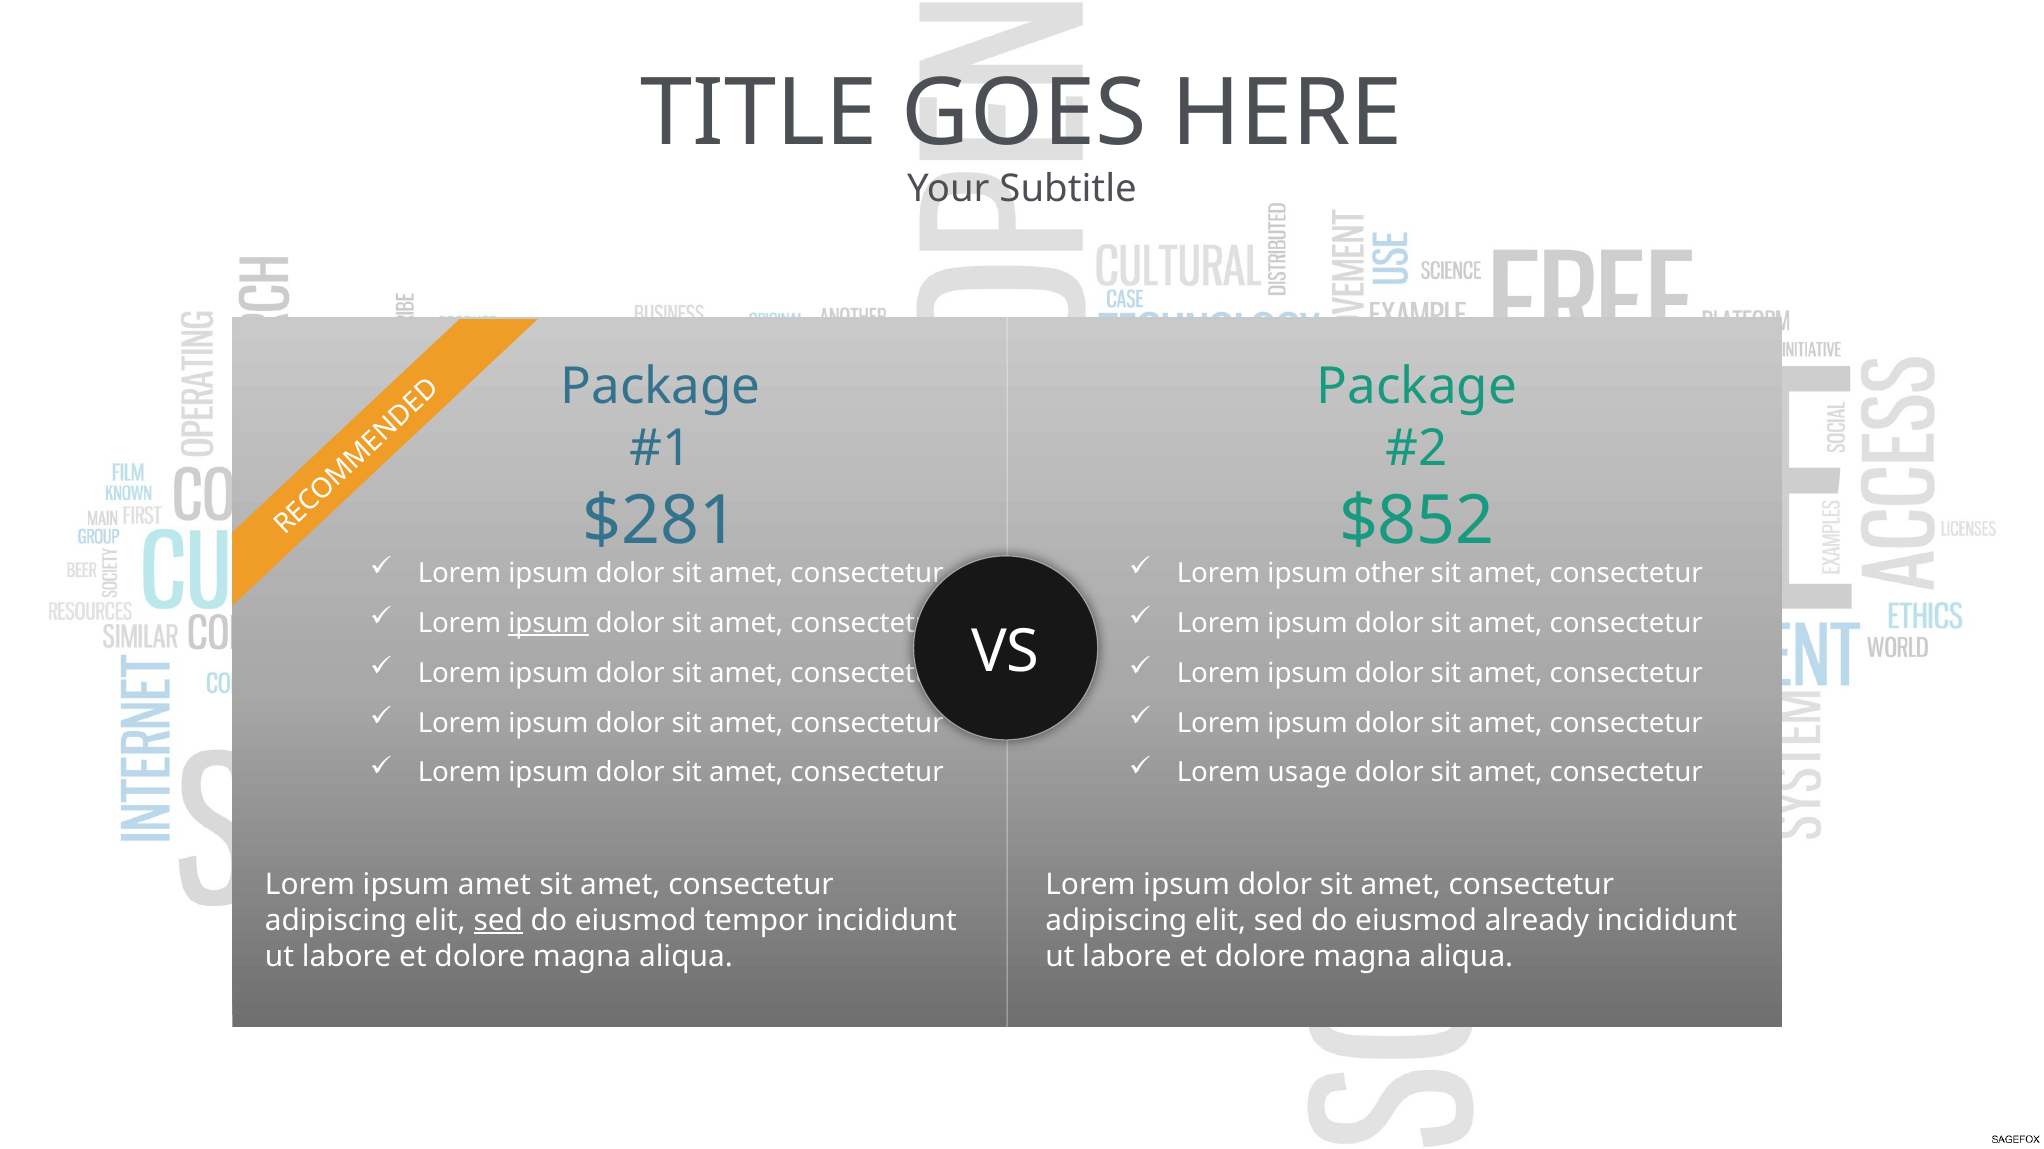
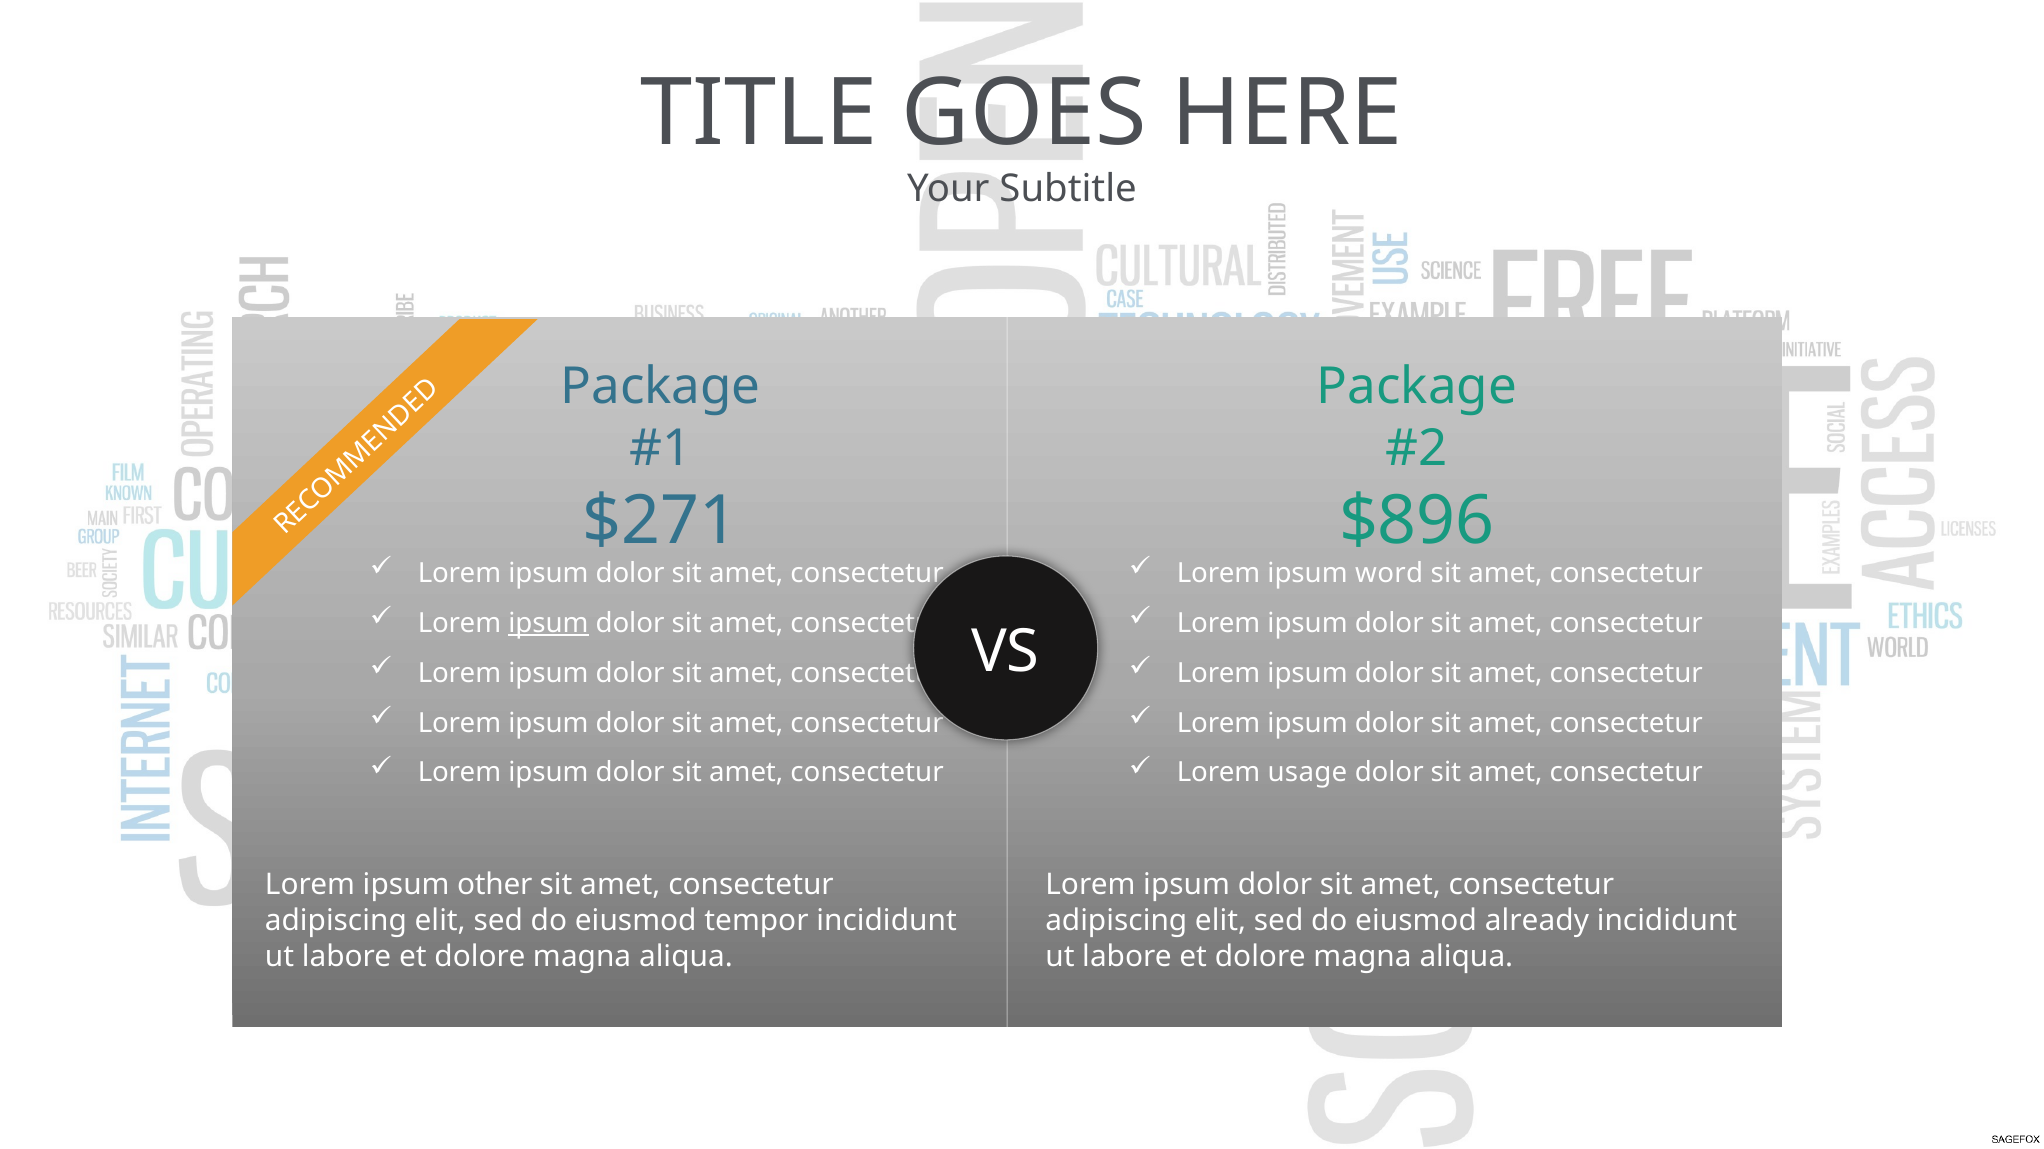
$281: $281 -> $271 (661, 521)
$852: $852 -> $896 (1417, 521)
other: other -> word (1389, 574)
ipsum amet: amet -> other (495, 885)
sed underline: present -> none (498, 921)
